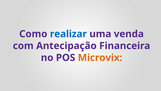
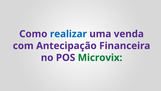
Microvix colour: orange -> green (100, 57)
